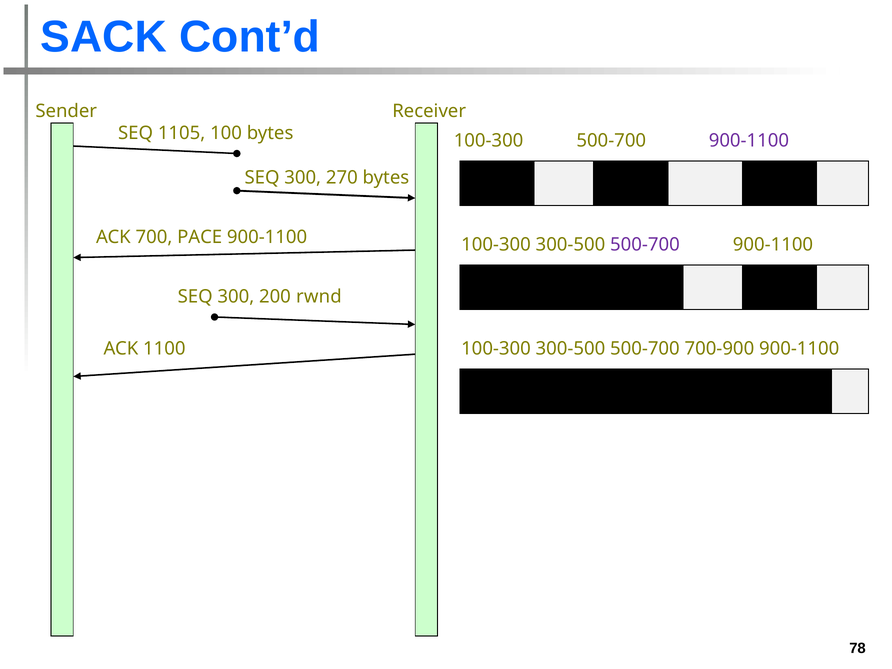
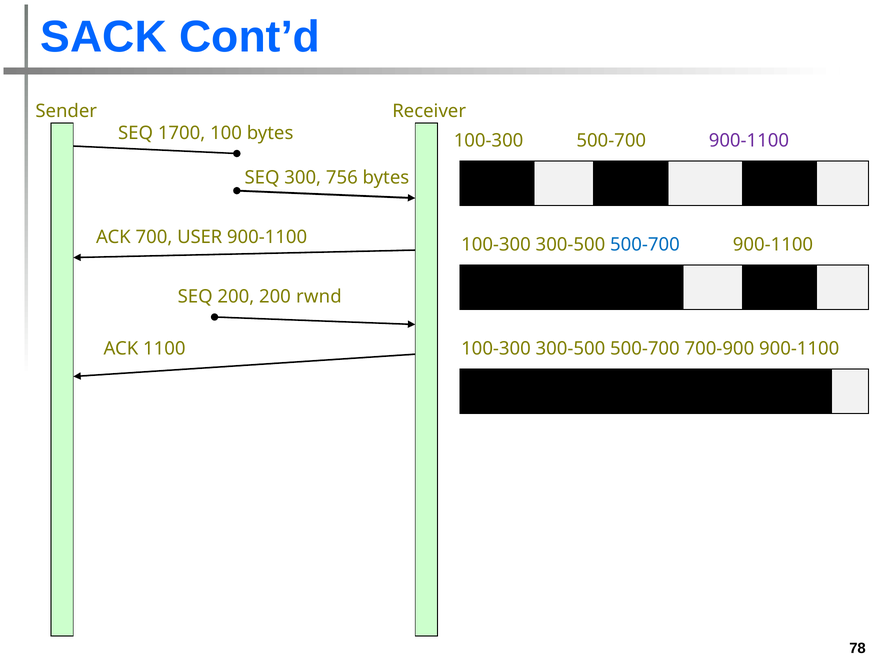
1105: 1105 -> 1700 (182, 133)
270: 270 -> 756 (342, 178)
PACE: PACE -> USER (200, 237)
500-700 colour: purple -> blue (645, 245)
300: 300 -> 200 (236, 297)
